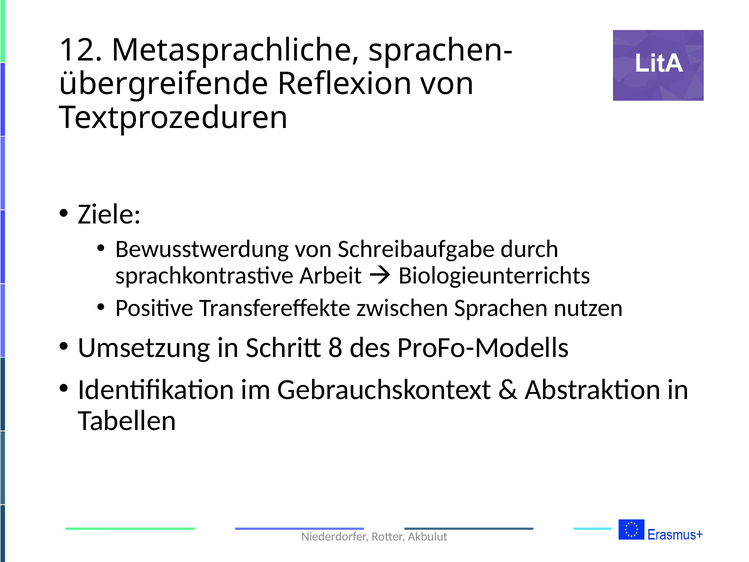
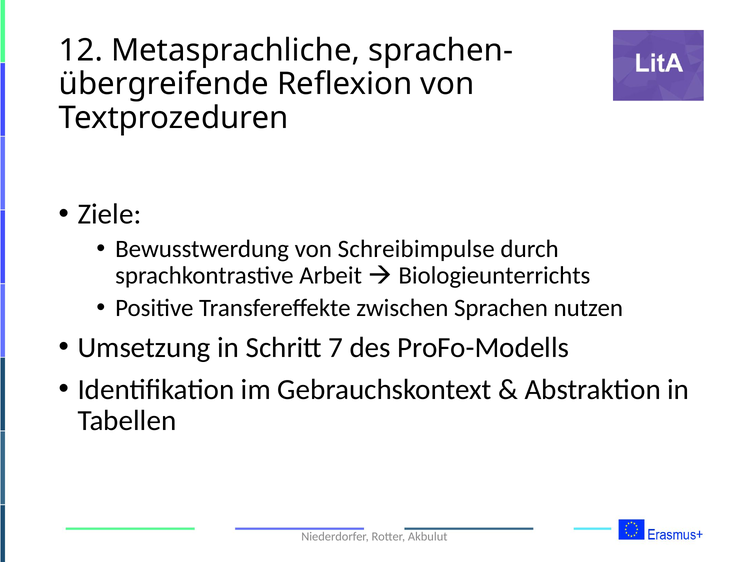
Schreibaufgabe: Schreibaufgabe -> Schreibimpulse (416, 249)
8: 8 -> 7 (336, 347)
